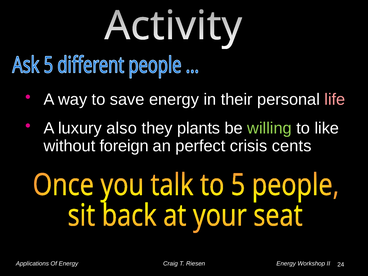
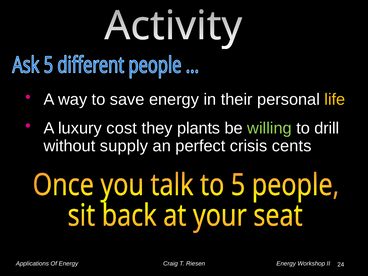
life colour: pink -> yellow (335, 100)
also: also -> cost (122, 128)
like: like -> drill (327, 128)
foreign: foreign -> supply (124, 146)
